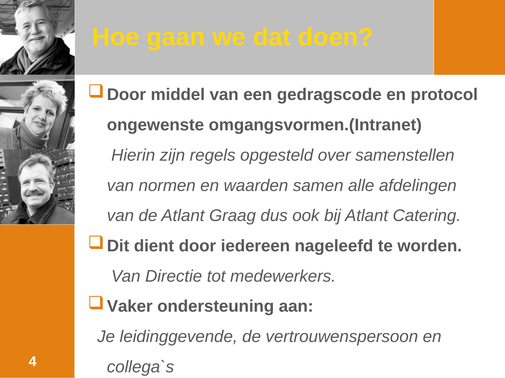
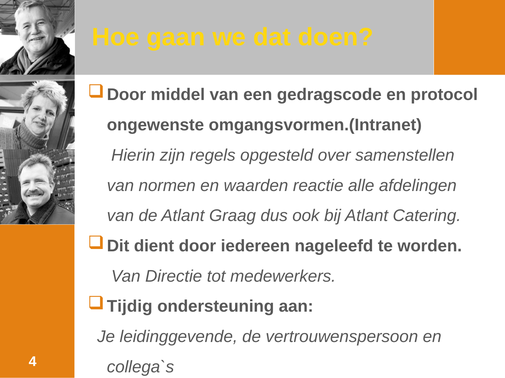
samen: samen -> reactie (318, 186)
Vaker: Vaker -> Tijdig (130, 307)
